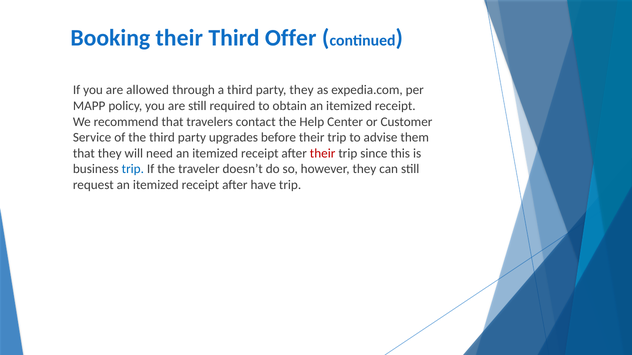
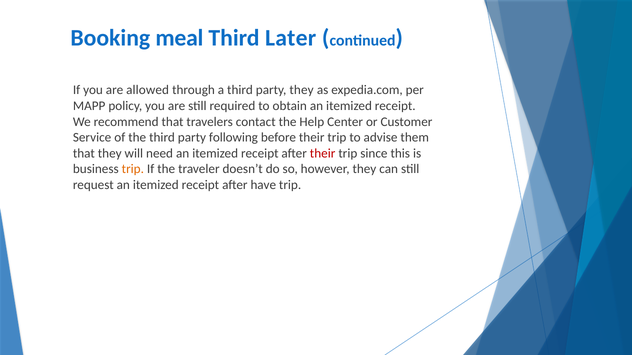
Booking their: their -> meal (179, 38)
Offer: Offer -> Later (291, 38)
upgrades: upgrades -> following (233, 138)
trip colour: blue -> orange (133, 169)
